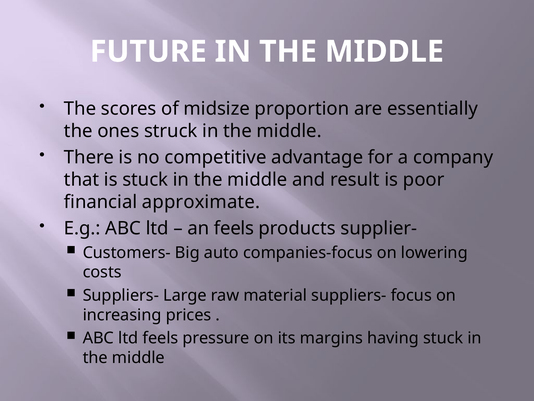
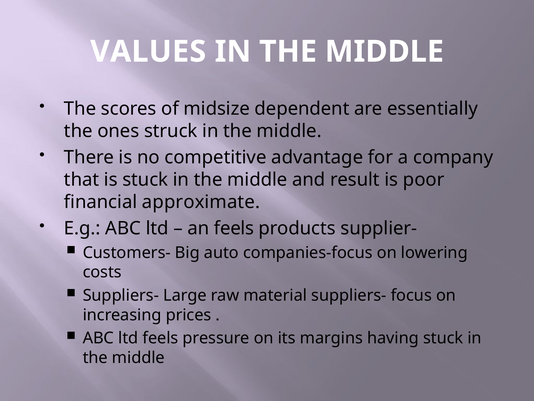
FUTURE: FUTURE -> VALUES (148, 52)
proportion: proportion -> dependent (302, 109)
